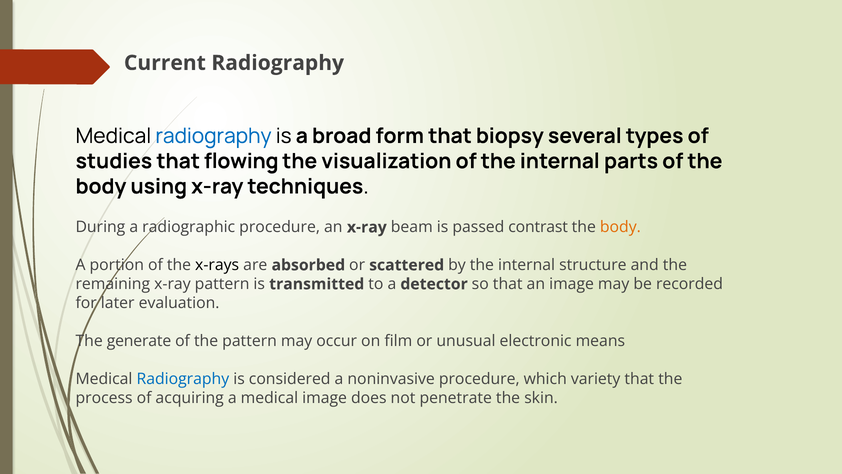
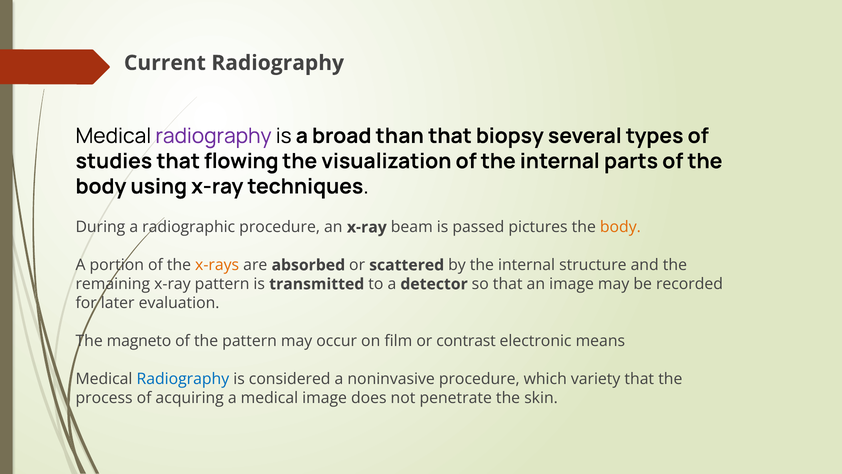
radiography colour: blue -> purple (213, 136)
form: form -> than (400, 136)
contrast: contrast -> pictures (538, 227)
x-rays colour: black -> orange (217, 265)
generate: generate -> magneto (139, 341)
unusual: unusual -> contrast (466, 341)
